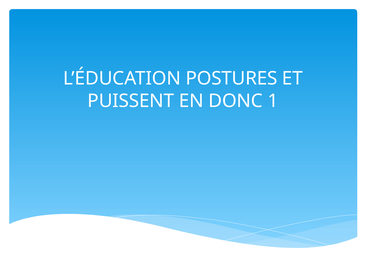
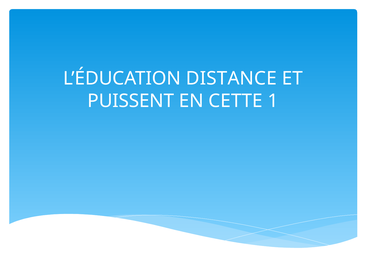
POSTURES: POSTURES -> DISTANCE (231, 78)
DONC: DONC -> CETTE (236, 101)
